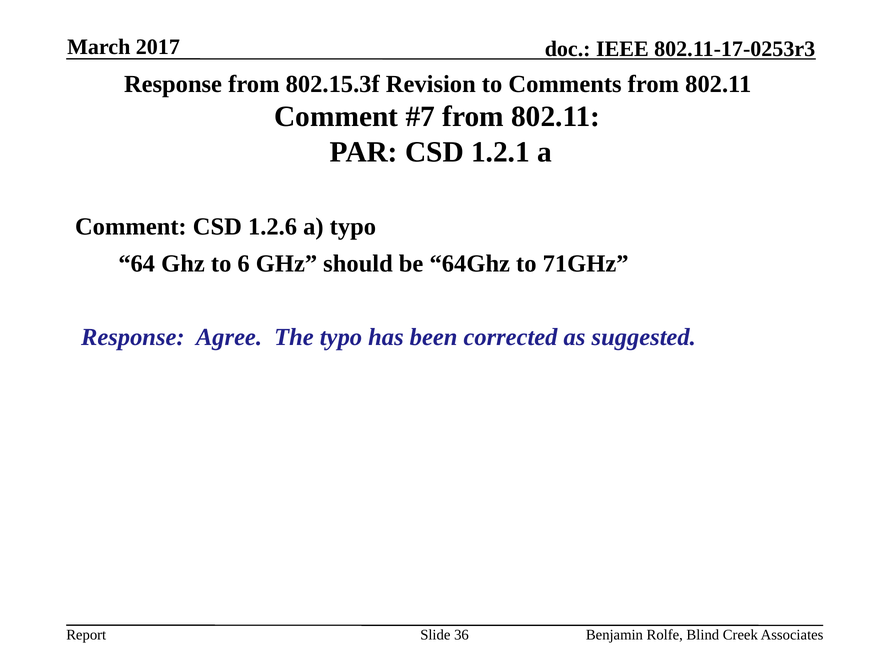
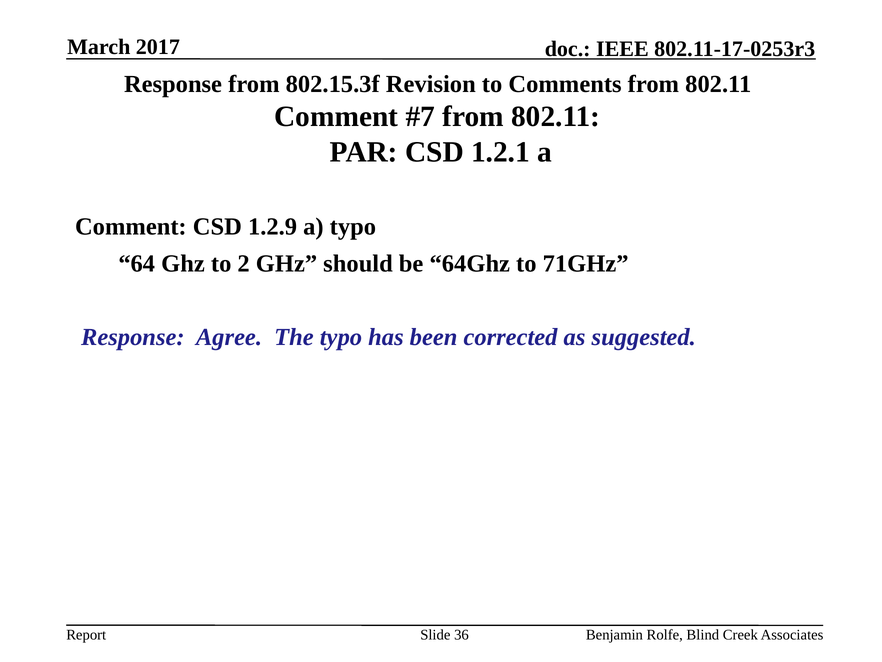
1.2.6: 1.2.6 -> 1.2.9 (273, 227)
6: 6 -> 2 (244, 263)
